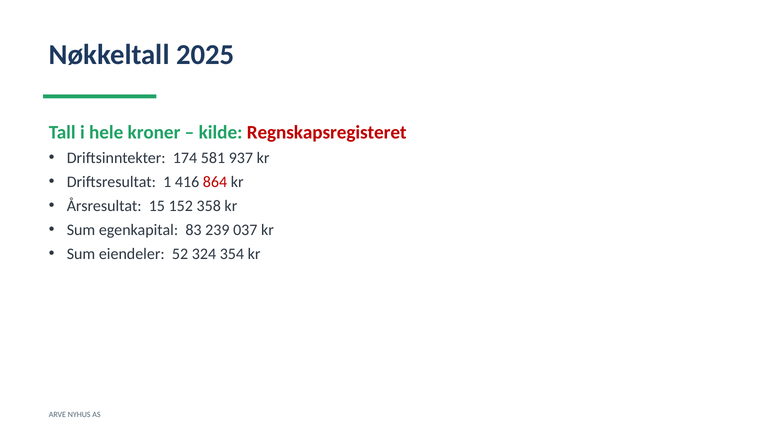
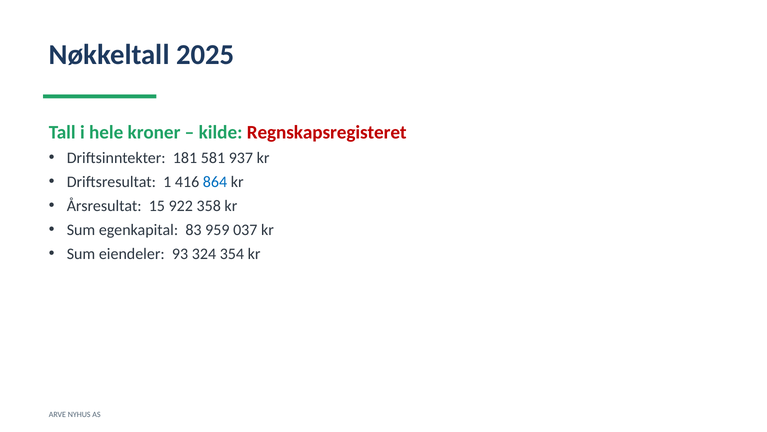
174: 174 -> 181 (185, 158)
864 colour: red -> blue (215, 182)
152: 152 -> 922 (181, 206)
239: 239 -> 959 (217, 230)
52: 52 -> 93 (180, 254)
